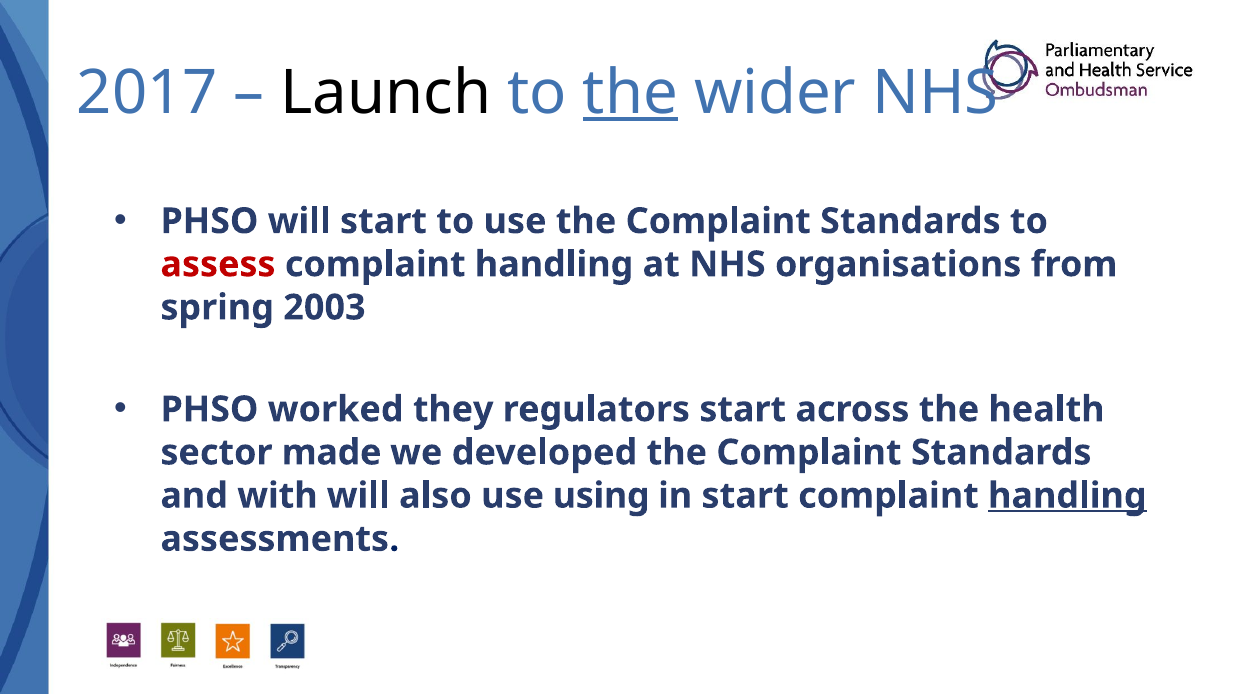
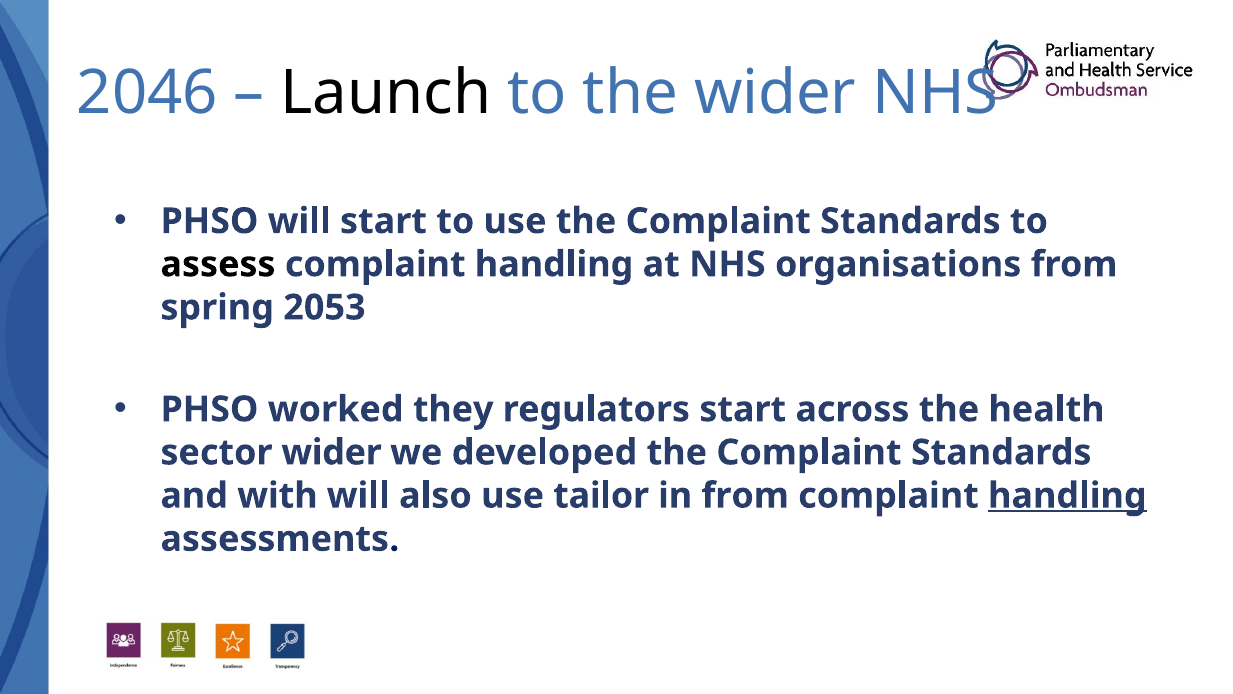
2017: 2017 -> 2046 (147, 93)
the underline: present -> none (630, 93)
assess colour: red -> black (218, 264)
2003: 2003 -> 2053 (324, 307)
sector made: made -> wider (332, 452)
using: using -> tailor (601, 495)
in start: start -> from (745, 495)
